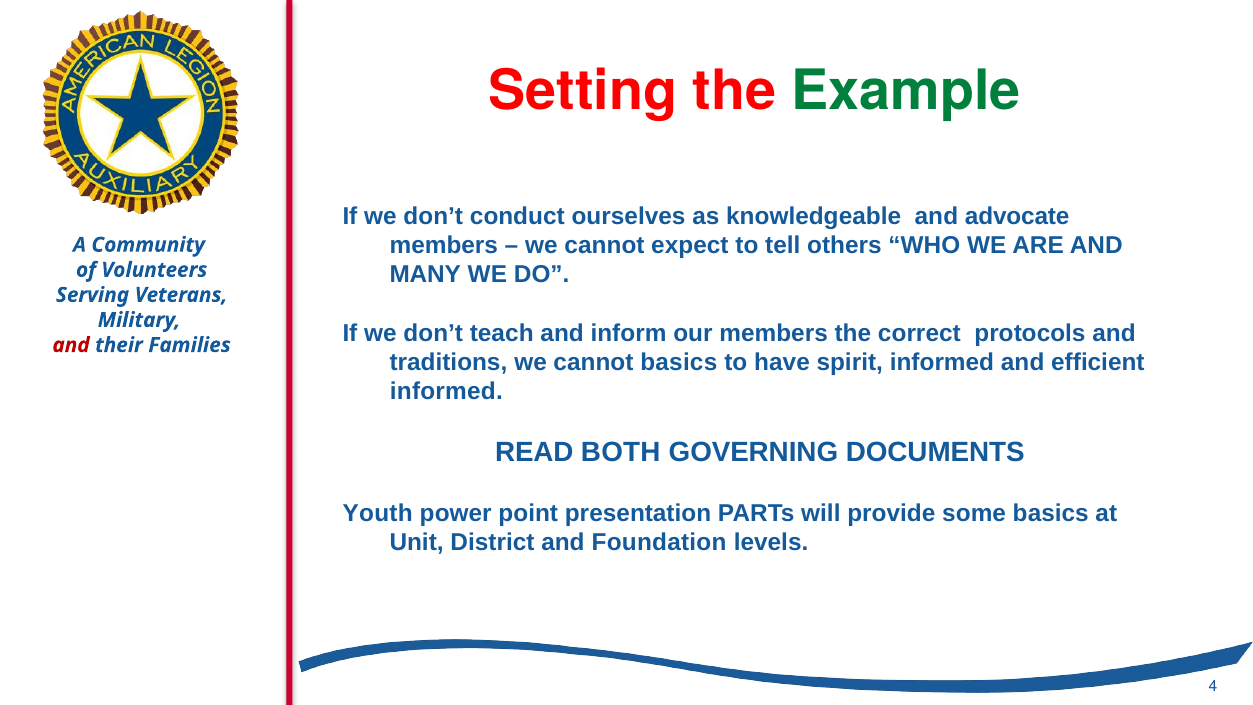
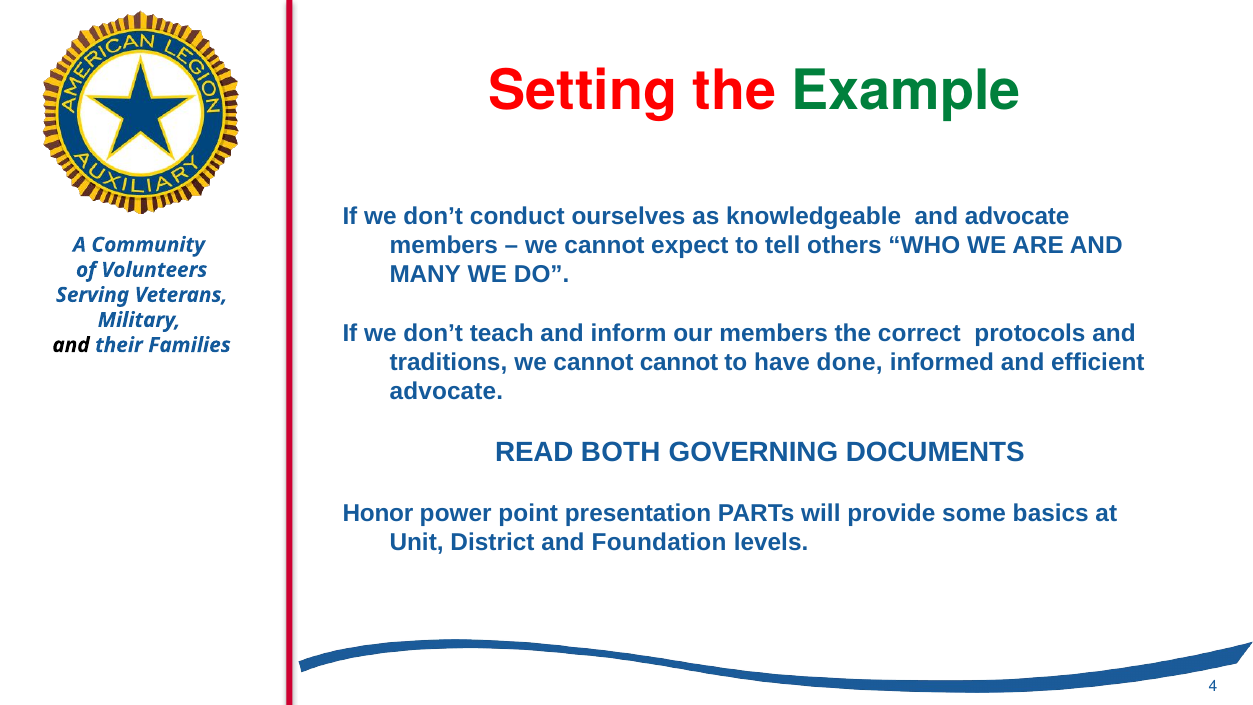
and colour: red -> black (71, 345)
cannot basics: basics -> cannot (679, 363)
spirit: spirit -> done (850, 363)
informed: informed -> advocate (446, 392)
Youth: Youth -> Honor (378, 513)
